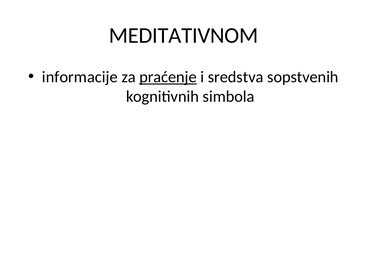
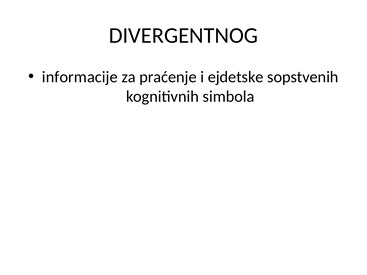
MEDITATIVNOM: MEDITATIVNOM -> DIVERGENTNOG (183, 36)
praćenje underline: present -> none (168, 77)
sredstva: sredstva -> ejdetske (236, 77)
